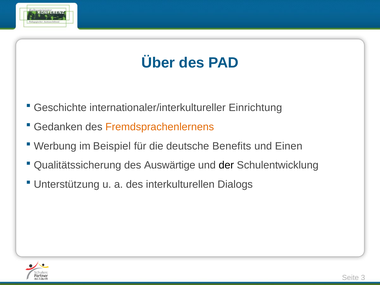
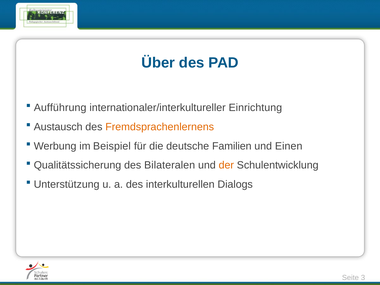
Geschichte: Geschichte -> Aufführung (60, 108)
Gedanken: Gedanken -> Austausch (58, 127)
Benefits: Benefits -> Familien (232, 146)
Auswärtige: Auswärtige -> Bilateralen (170, 165)
der colour: black -> orange (226, 165)
